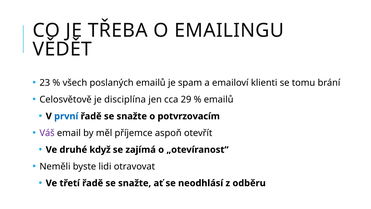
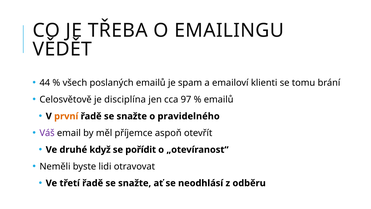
23: 23 -> 44 (45, 83)
29: 29 -> 97 (186, 99)
první colour: blue -> orange (66, 116)
potvrzovacím: potvrzovacím -> pravidelného (189, 116)
zajímá: zajímá -> pořídit (141, 149)
